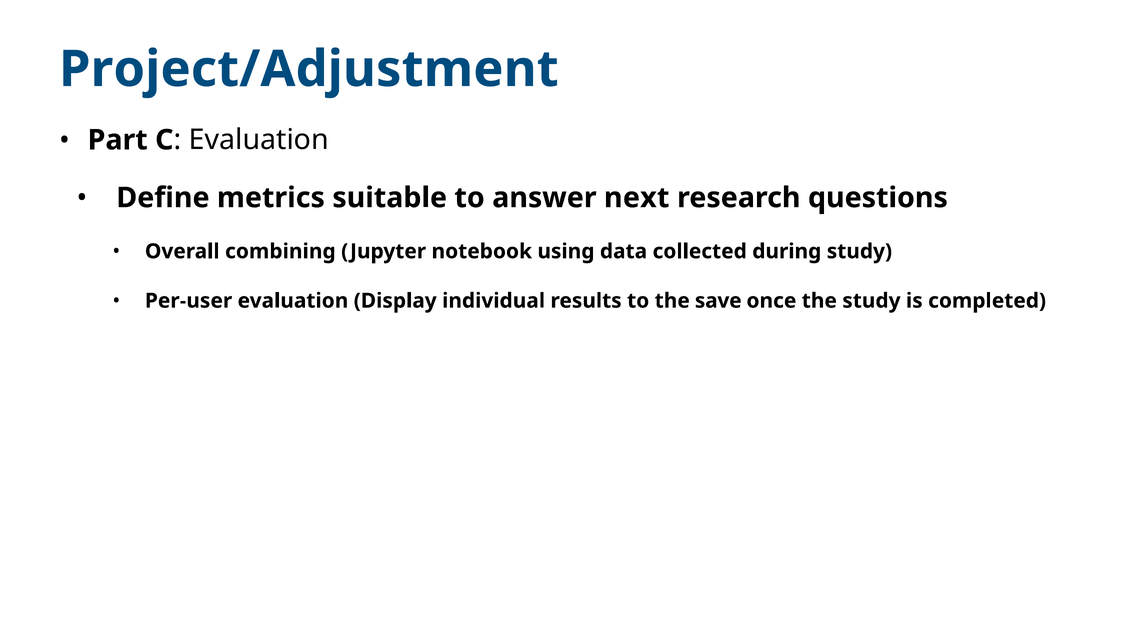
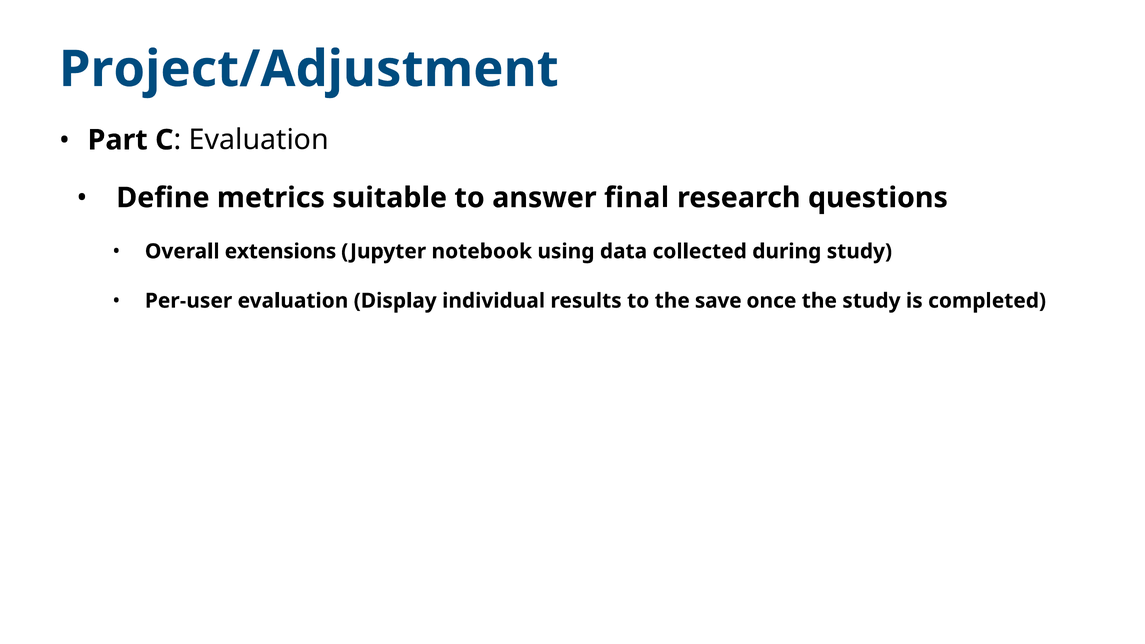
next: next -> final (637, 198)
combining: combining -> extensions (280, 251)
